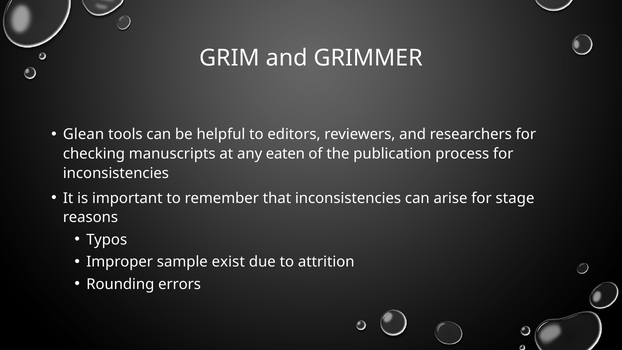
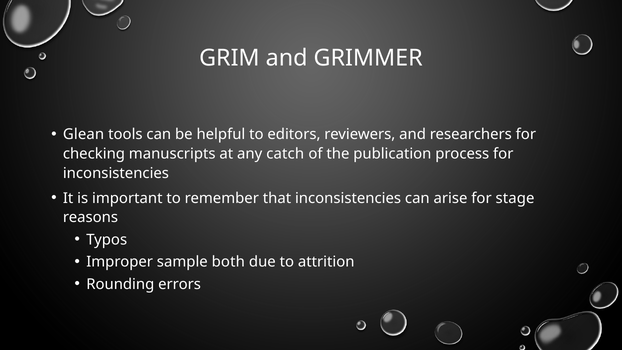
eaten: eaten -> catch (285, 154)
exist: exist -> both (228, 262)
